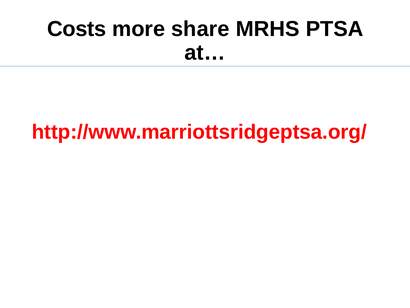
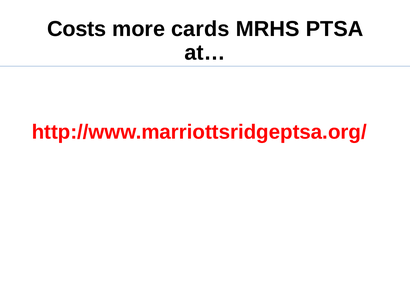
share: share -> cards (200, 29)
